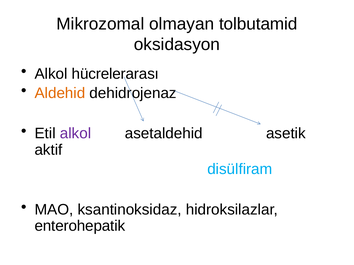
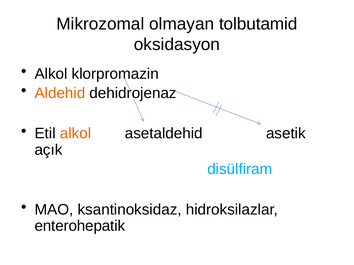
hücrelerarası: hücrelerarası -> klorpromazin (115, 74)
alkol colour: purple -> orange (76, 134)
aktif: aktif -> açık (48, 150)
